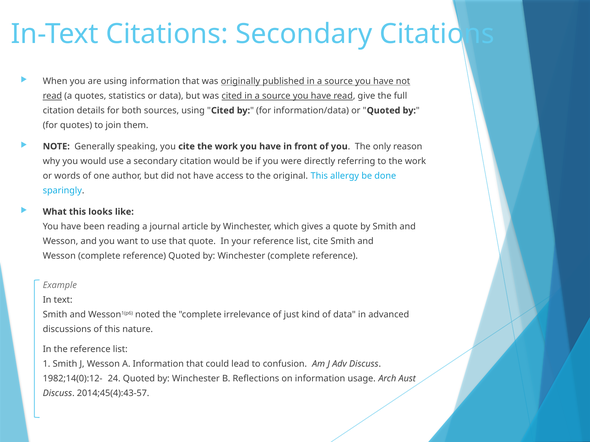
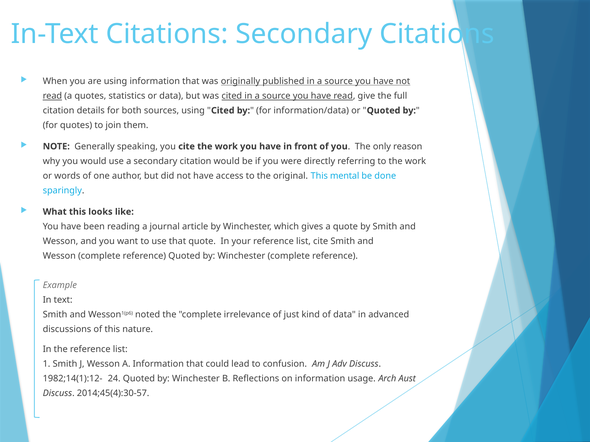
allergy: allergy -> mental (345, 176)
1982;14(0):12-: 1982;14(0):12- -> 1982;14(1):12- (73, 379)
2014;45(4):43-57: 2014;45(4):43-57 -> 2014;45(4):30-57 (113, 394)
